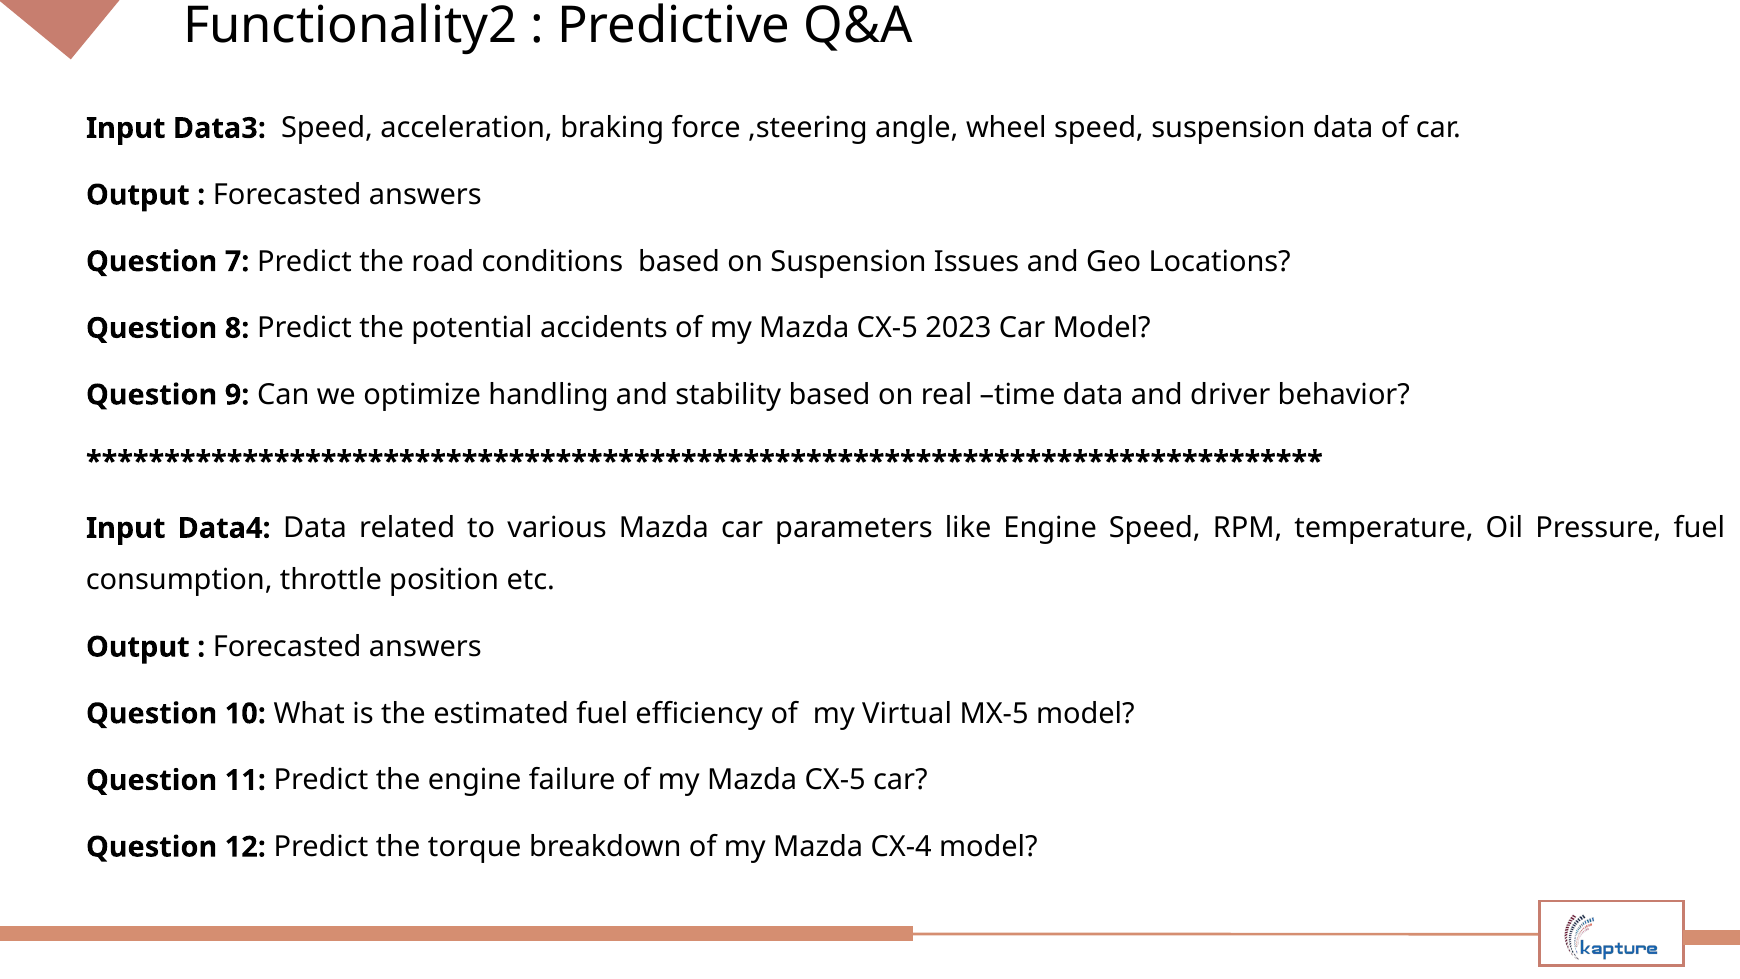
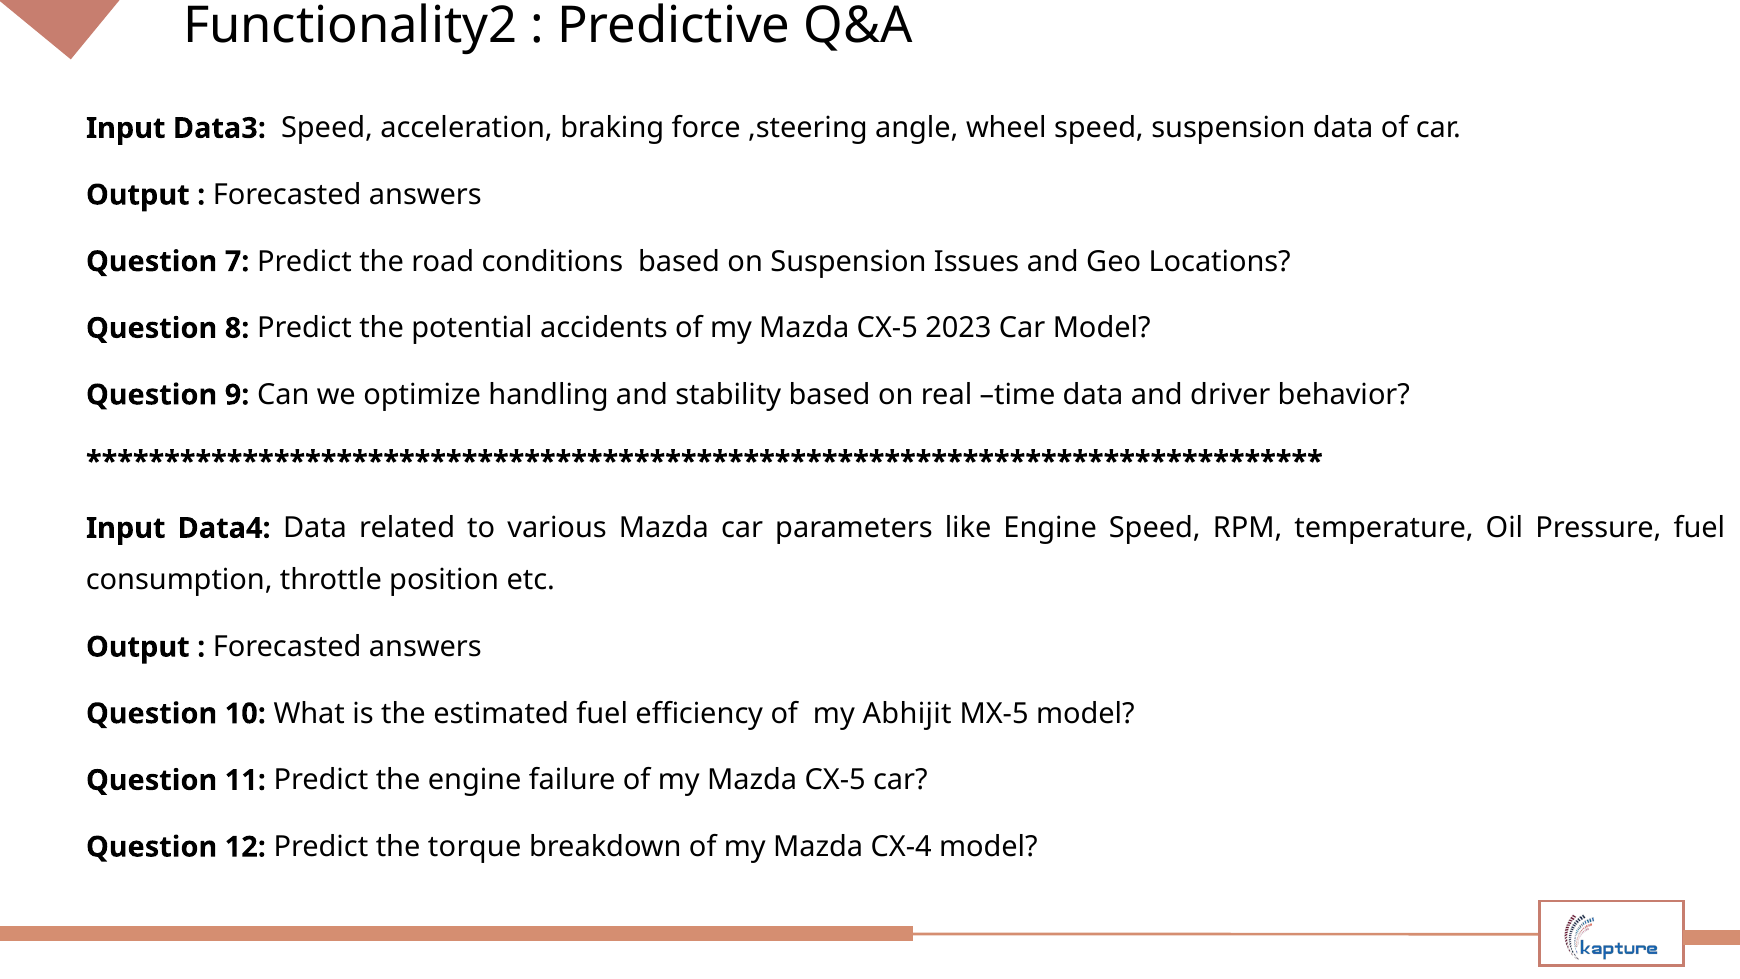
Virtual: Virtual -> Abhijit (907, 714)
